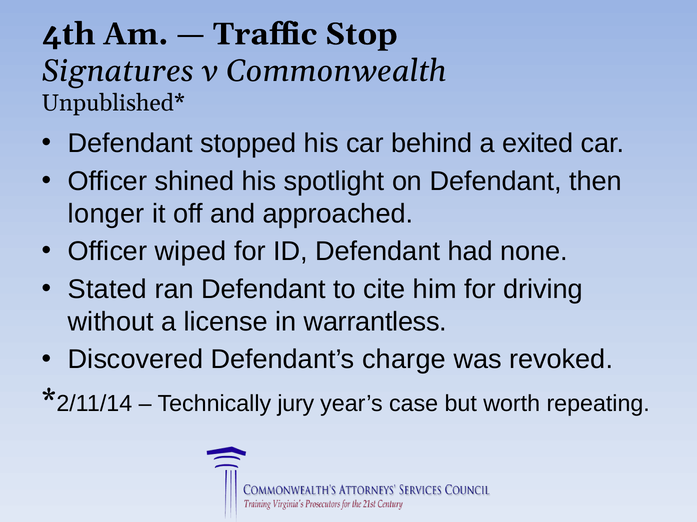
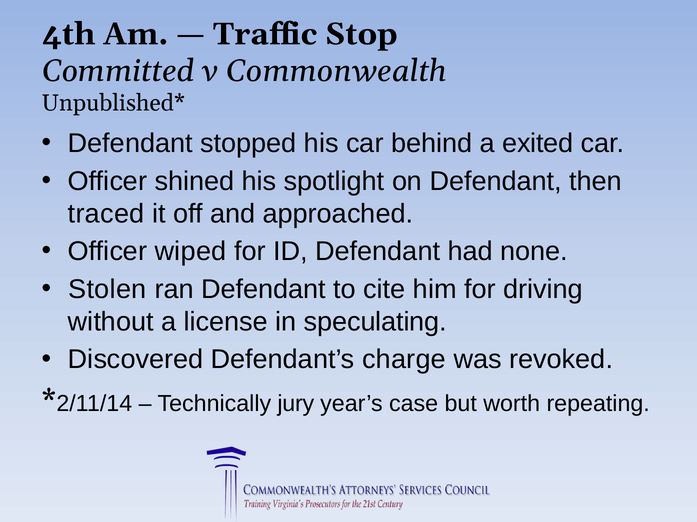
Signatures: Signatures -> Committed (118, 71)
longer: longer -> traced (106, 214)
Stated: Stated -> Stolen (107, 290)
warrantless: warrantless -> speculating (375, 322)
